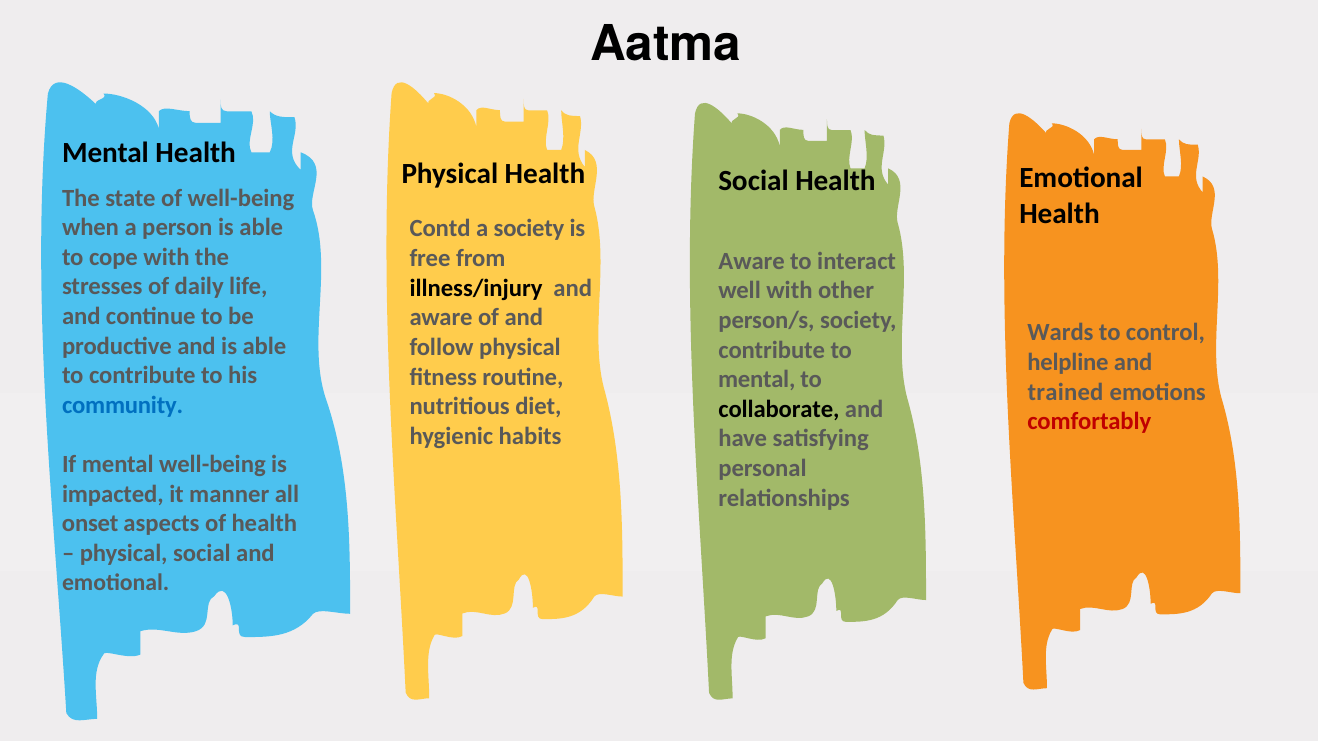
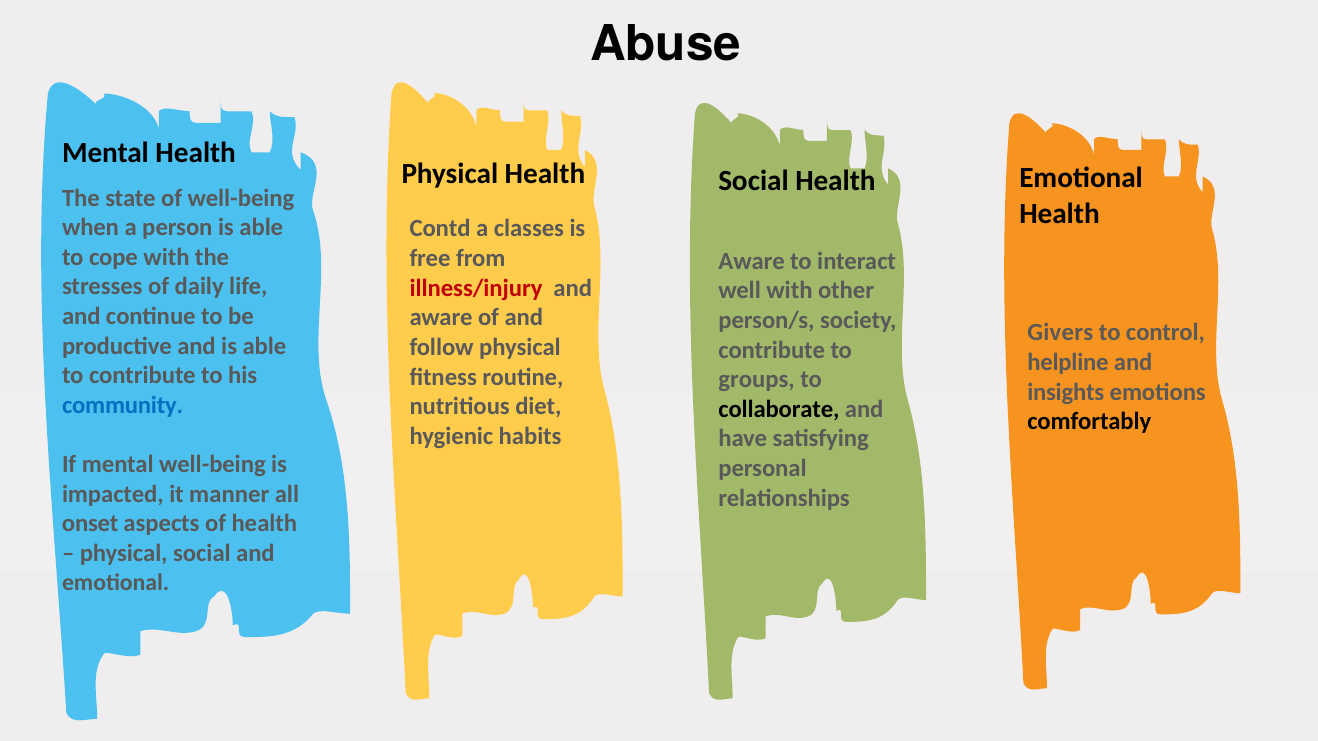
Aatma: Aatma -> Abuse (666, 44)
a society: society -> classes (529, 229)
illness/injury colour: black -> red (476, 288)
Wards: Wards -> Givers (1060, 333)
mental: mental -> groups (757, 380)
trained: trained -> insights (1066, 392)
comfortably colour: red -> black (1089, 422)
